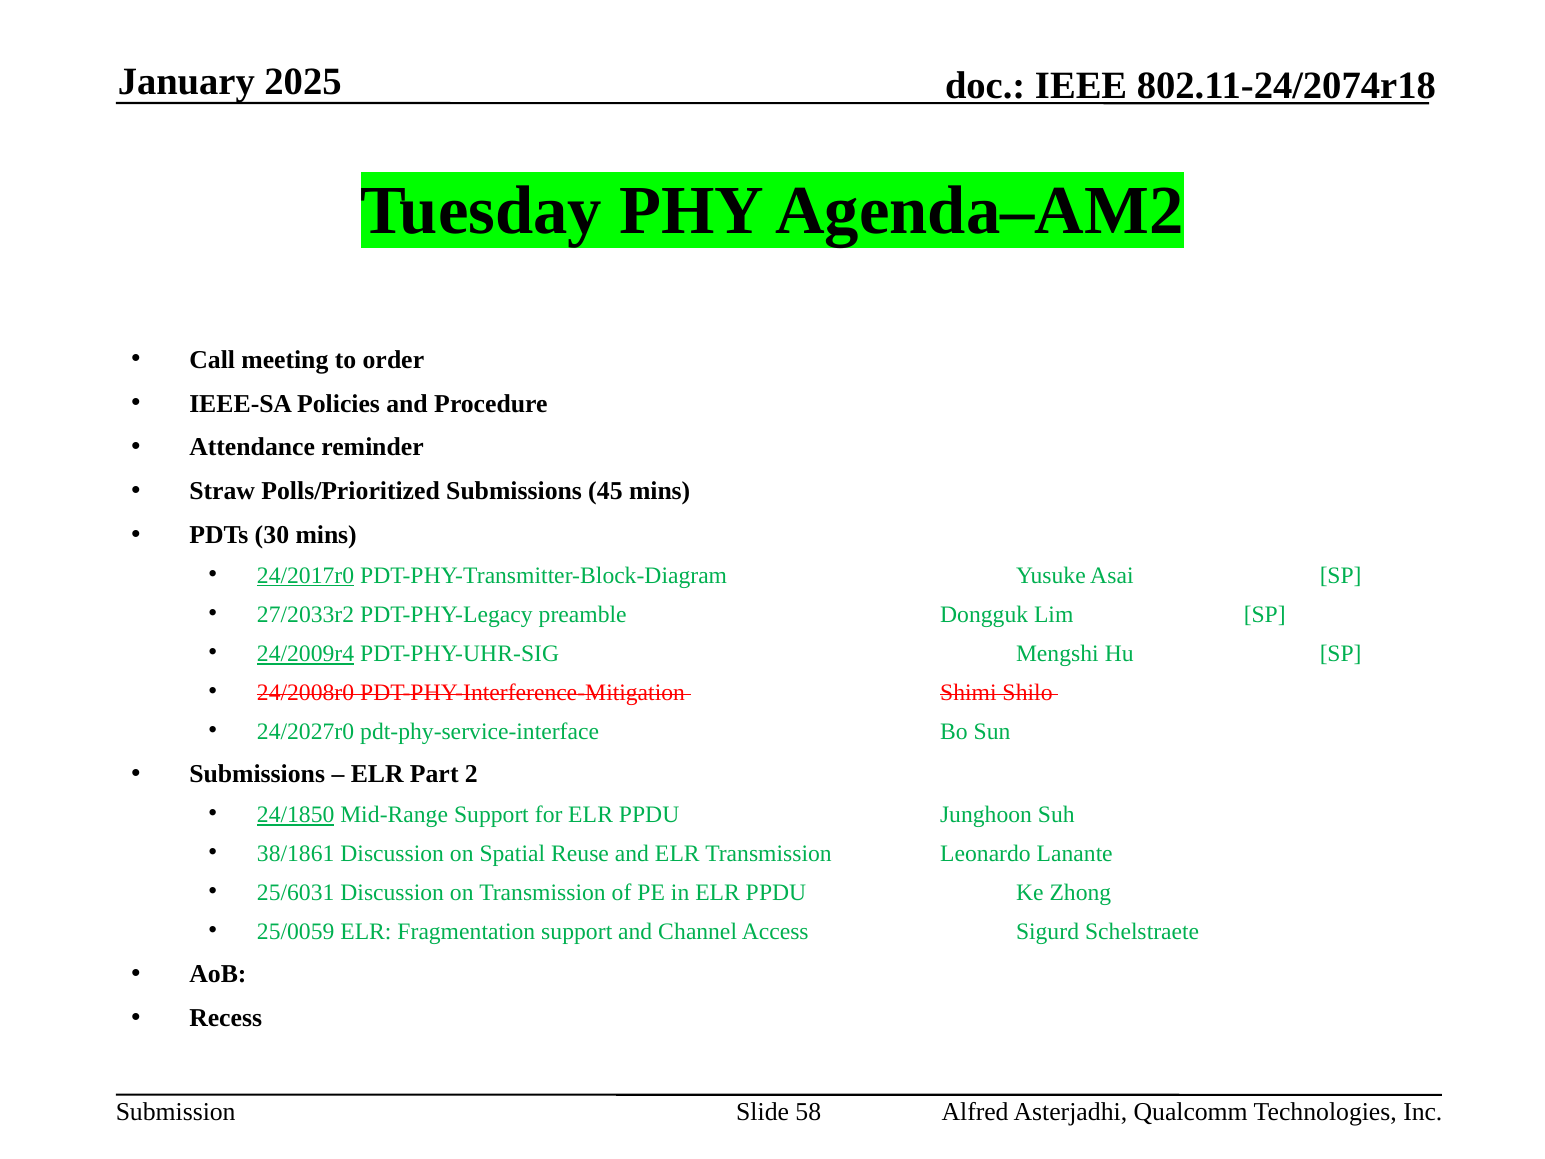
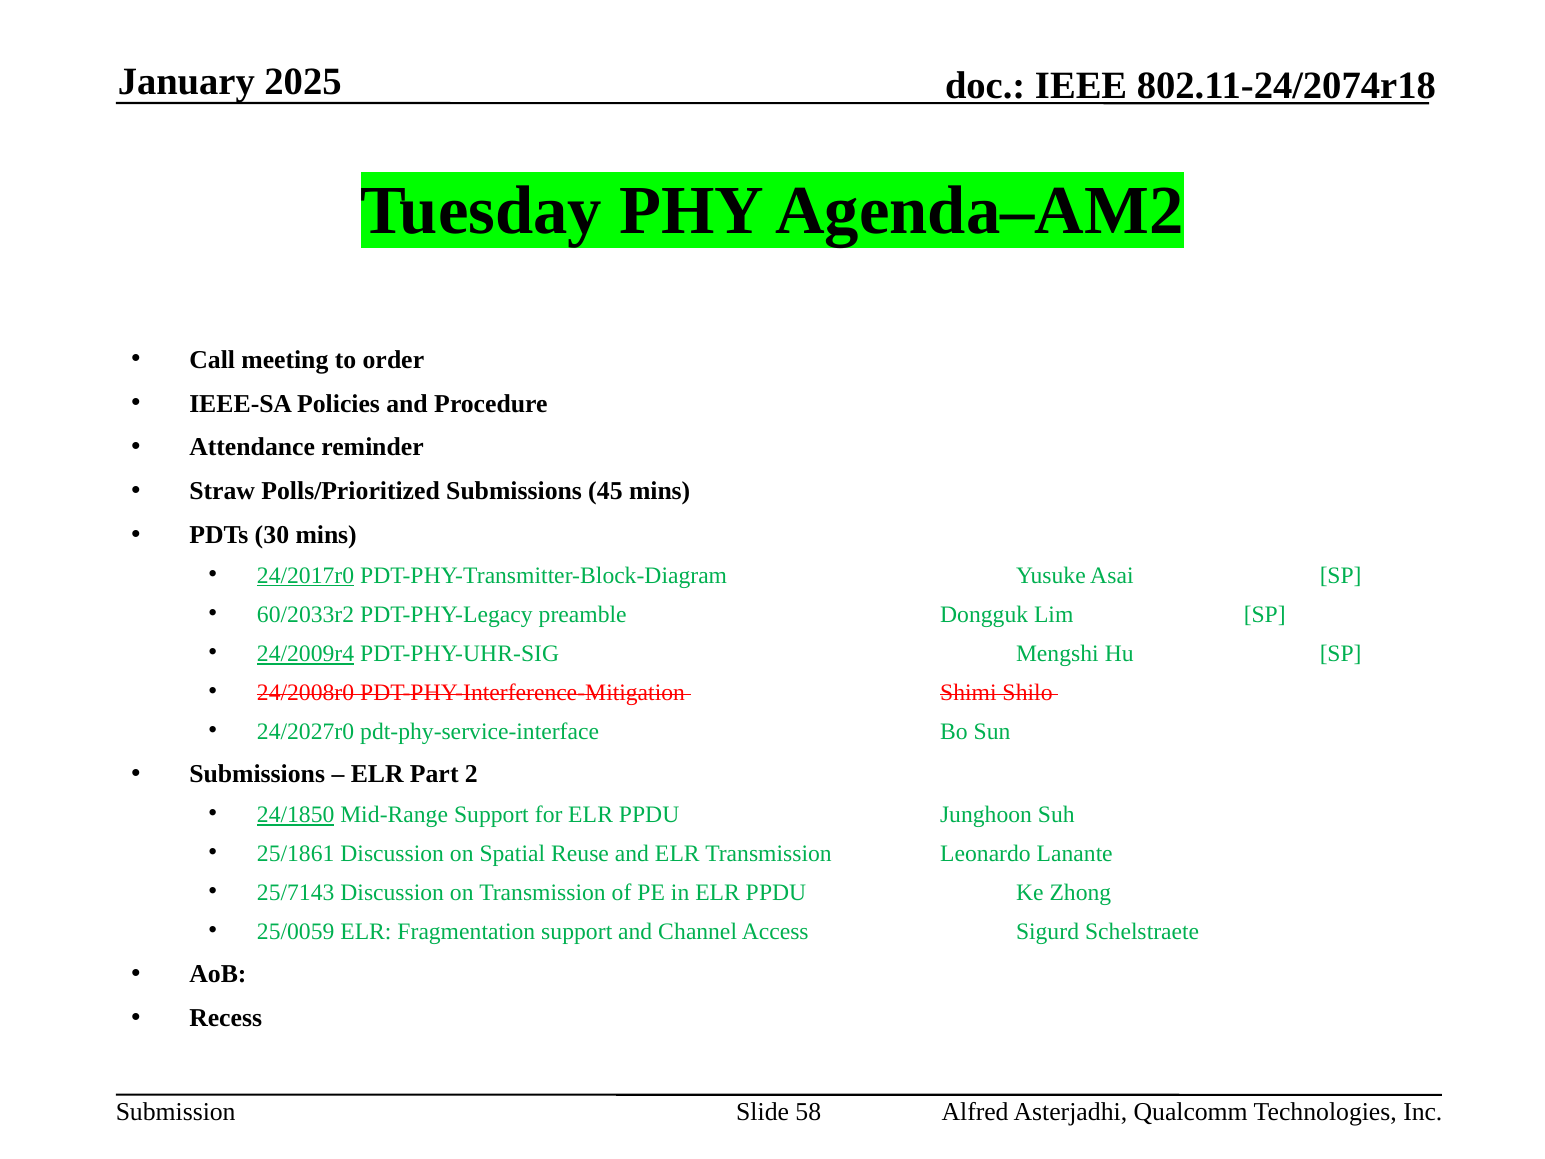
27/2033r2: 27/2033r2 -> 60/2033r2 (306, 614)
38/1861: 38/1861 -> 25/1861 (296, 853)
25/6031: 25/6031 -> 25/7143 (296, 892)
